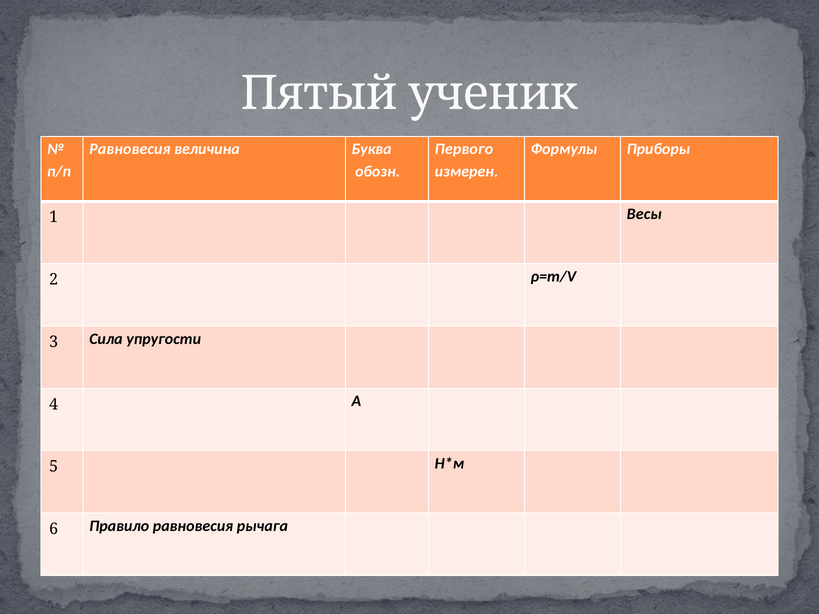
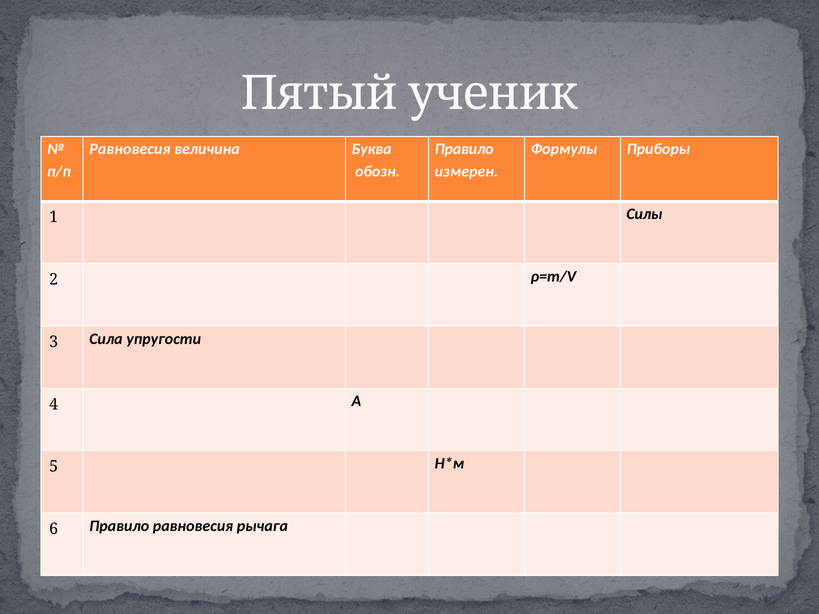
Первого: Первого -> Правило (464, 149)
Весы: Весы -> Силы (644, 214)
